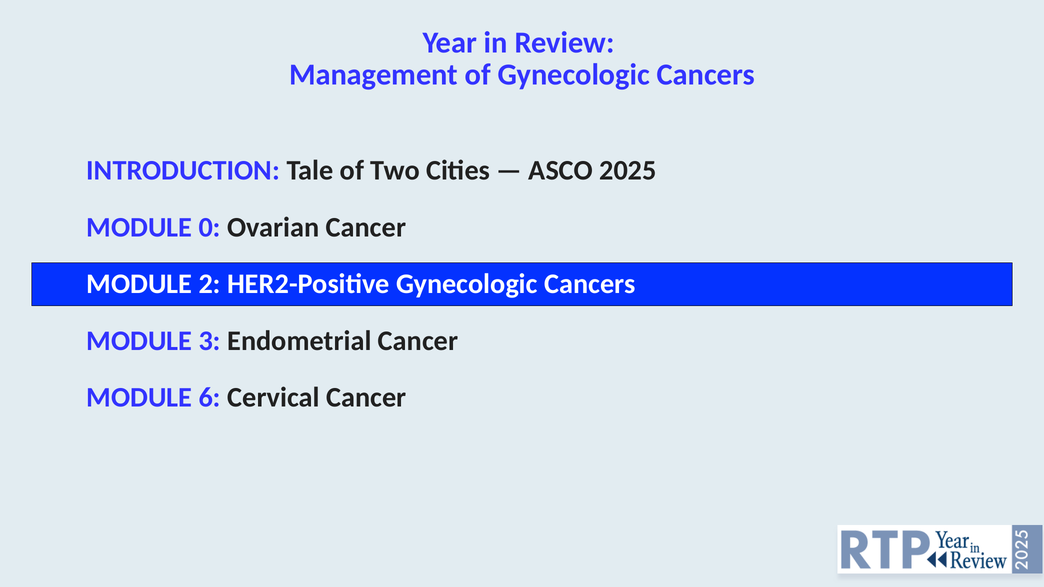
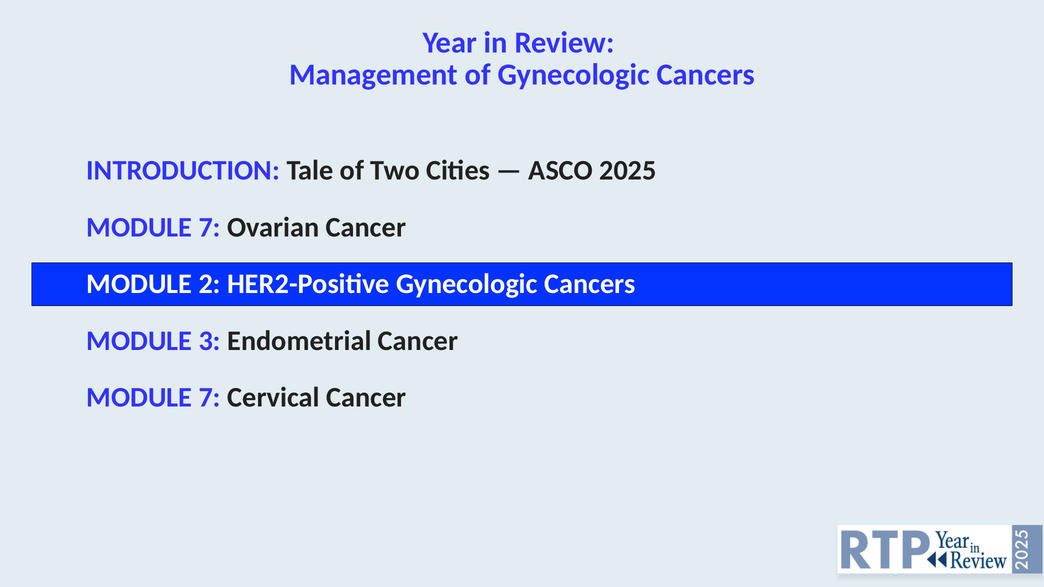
0: 0 -> 7 (210, 227)
6: 6 -> 7 (210, 398)
